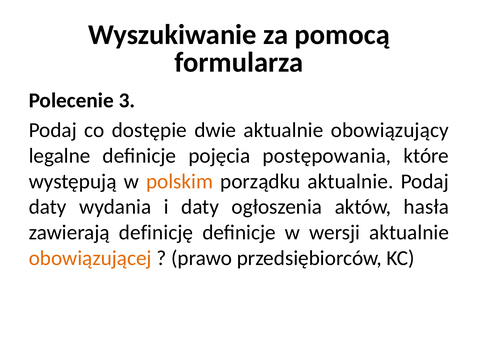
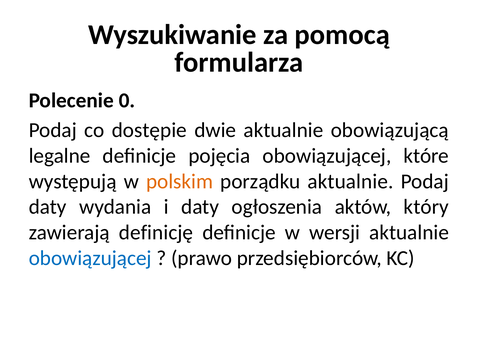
3: 3 -> 0 (127, 100)
obowiązujący: obowiązujący -> obowiązującą (390, 130)
pojęcia postępowania: postępowania -> obowiązującej (327, 156)
hasła: hasła -> który (426, 207)
obowiązującej colour: orange -> blue (90, 258)
